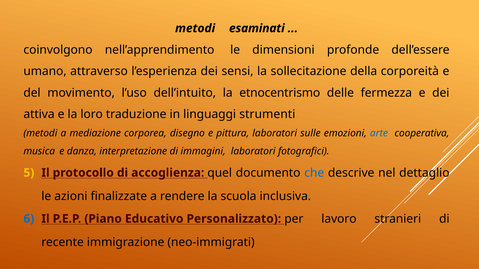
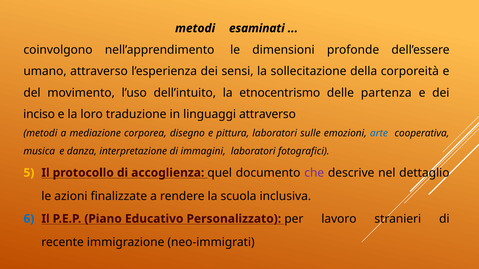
fermezza: fermezza -> partenza (386, 93)
attiva: attiva -> inciso (39, 115)
linguaggi strumenti: strumenti -> attraverso (267, 115)
che colour: blue -> purple (314, 173)
